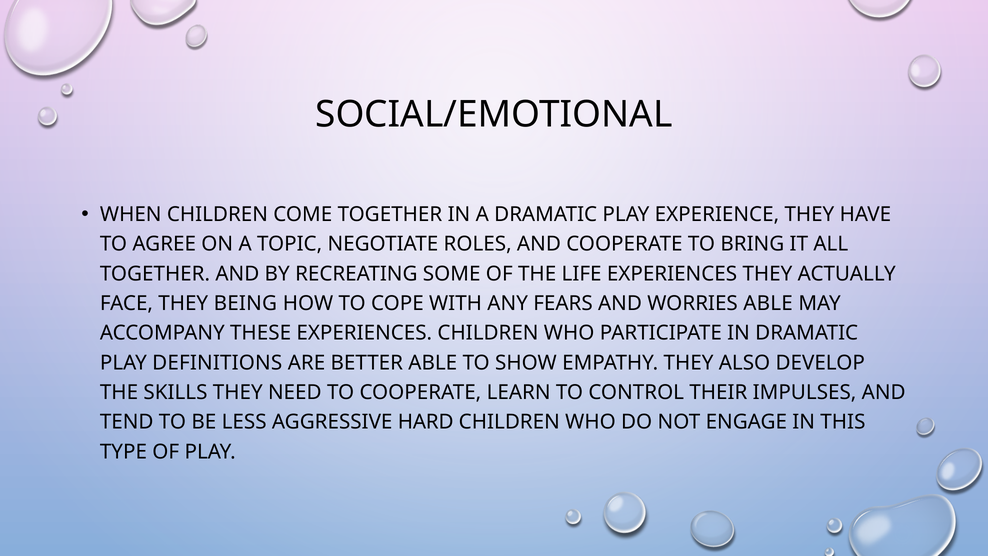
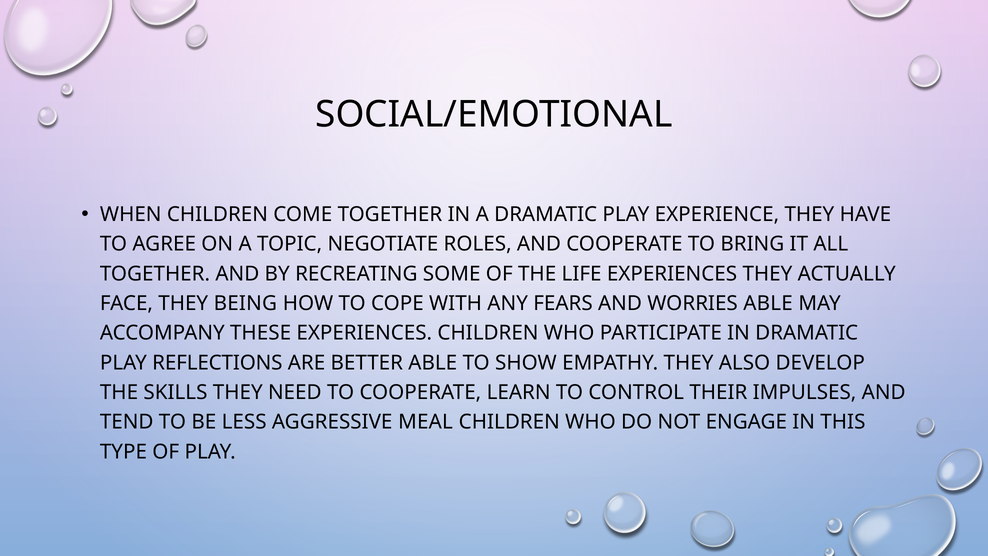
DEFINITIONS: DEFINITIONS -> REFLECTIONS (217, 363)
HARD: HARD -> MEAL (425, 422)
